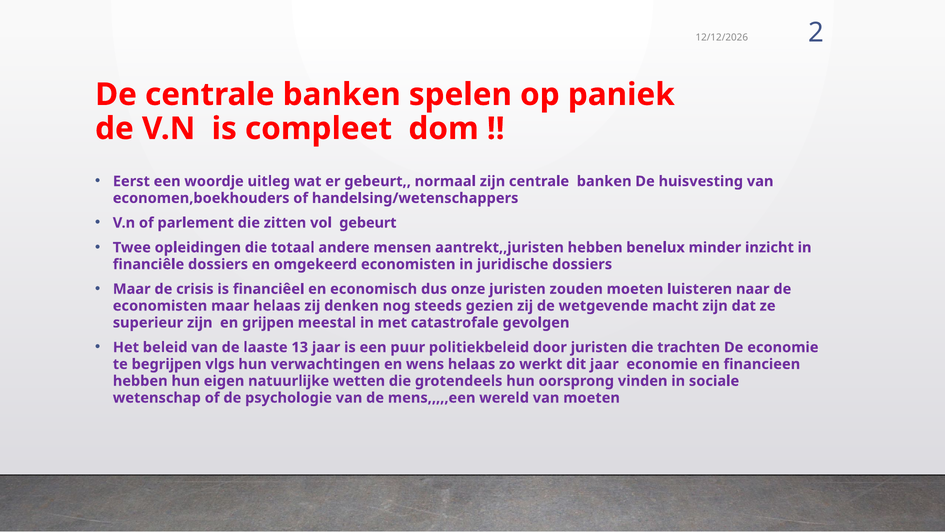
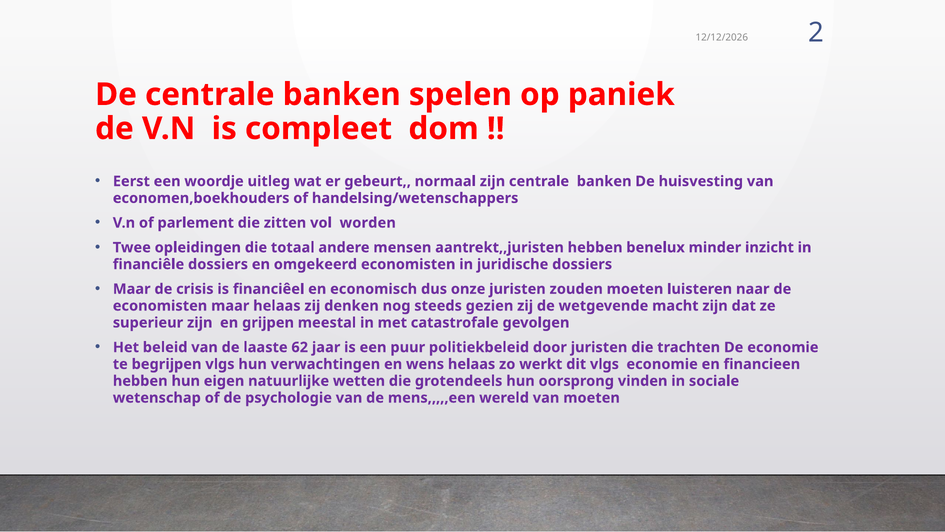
vol gebeurt: gebeurt -> worden (368, 223)
13: 13 -> 62 (300, 347)
dit jaar: jaar -> vlgs (604, 364)
